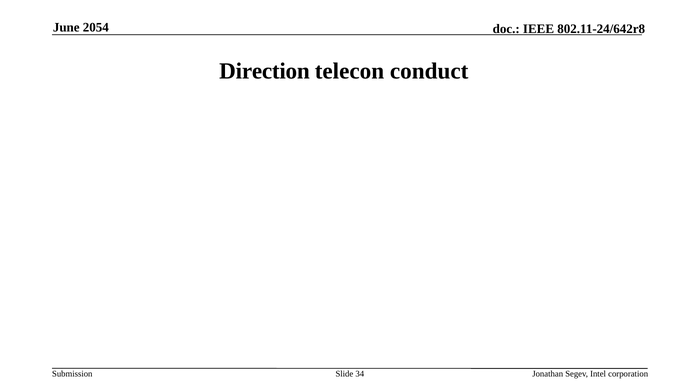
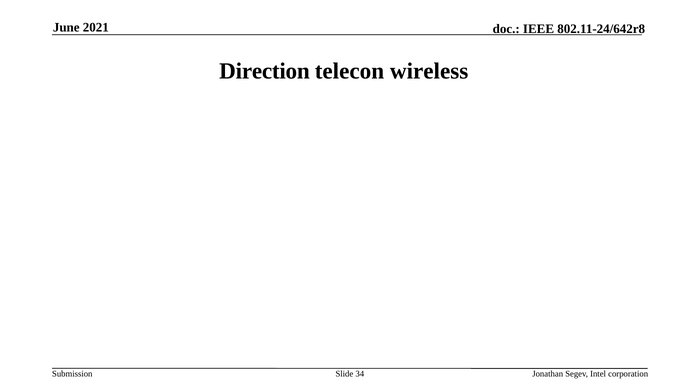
2054: 2054 -> 2021 (96, 28)
conduct: conduct -> wireless (429, 71)
